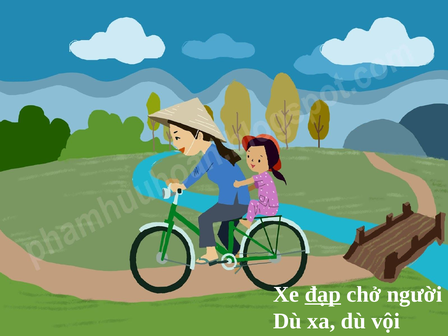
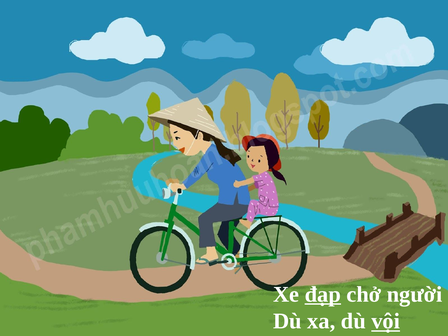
vội underline: none -> present (386, 321)
